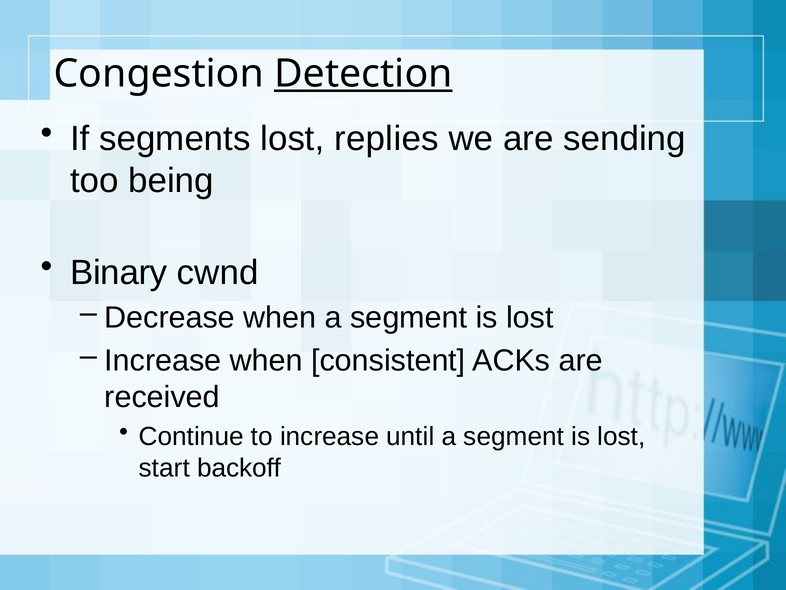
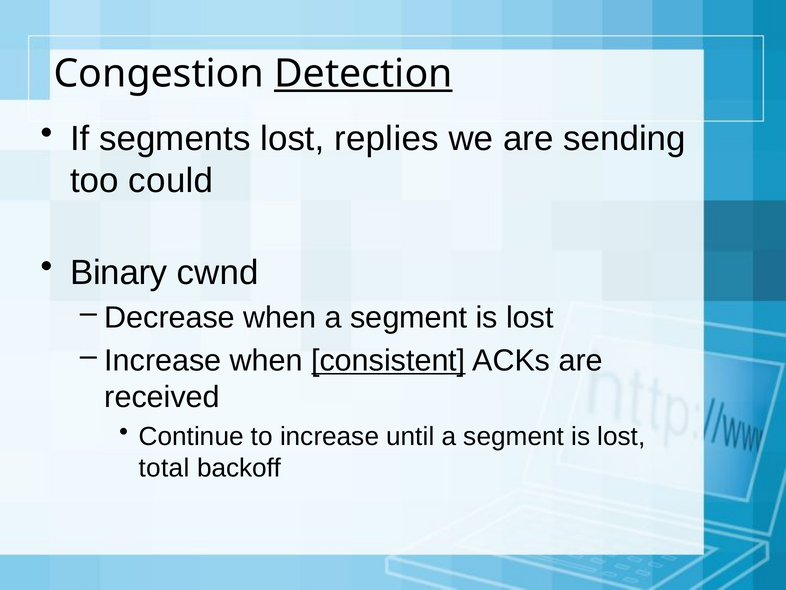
being: being -> could (171, 181)
consistent underline: none -> present (388, 360)
start: start -> total (164, 467)
